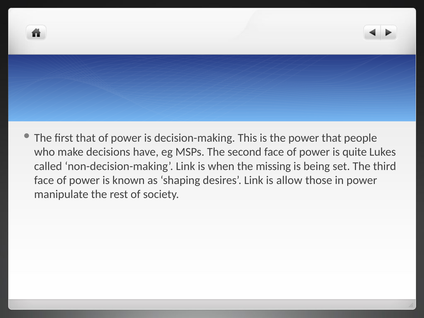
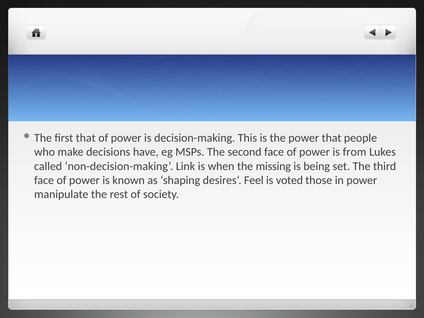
quite: quite -> from (355, 152)
desires Link: Link -> Feel (254, 180)
allow: allow -> voted (289, 180)
